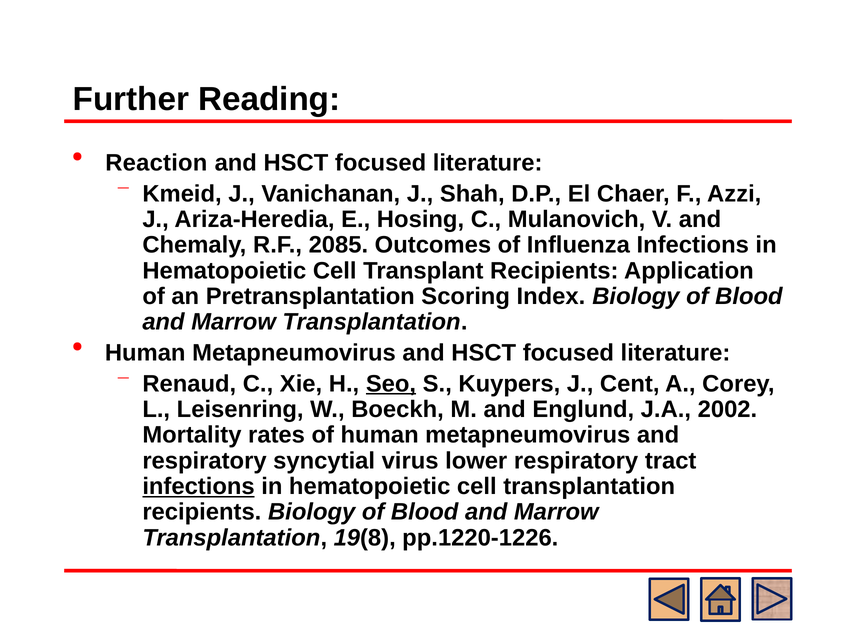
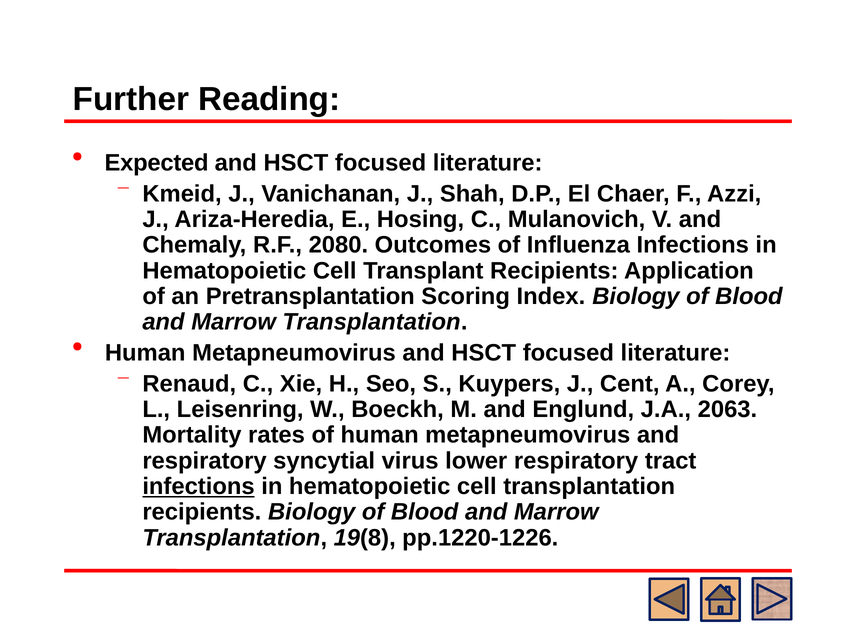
Reaction: Reaction -> Expected (157, 163)
2085: 2085 -> 2080 (338, 245)
Seo underline: present -> none (391, 384)
2002: 2002 -> 2063 (727, 409)
